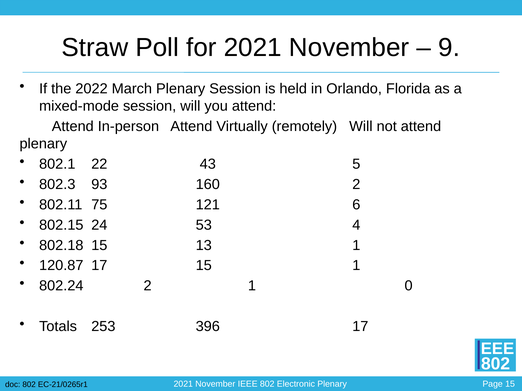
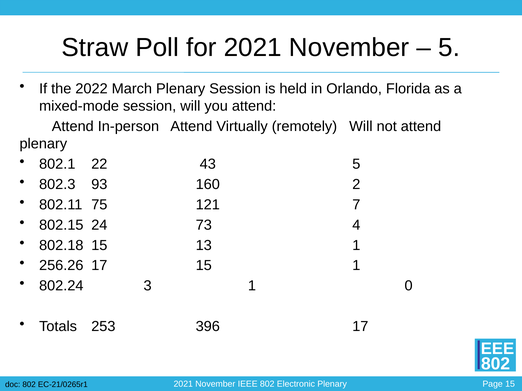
9: 9 -> 5 (449, 48)
6: 6 -> 7 (356, 205)
53: 53 -> 73 (204, 225)
120.87: 120.87 -> 256.26 (61, 266)
802.24 2: 2 -> 3 (148, 286)
